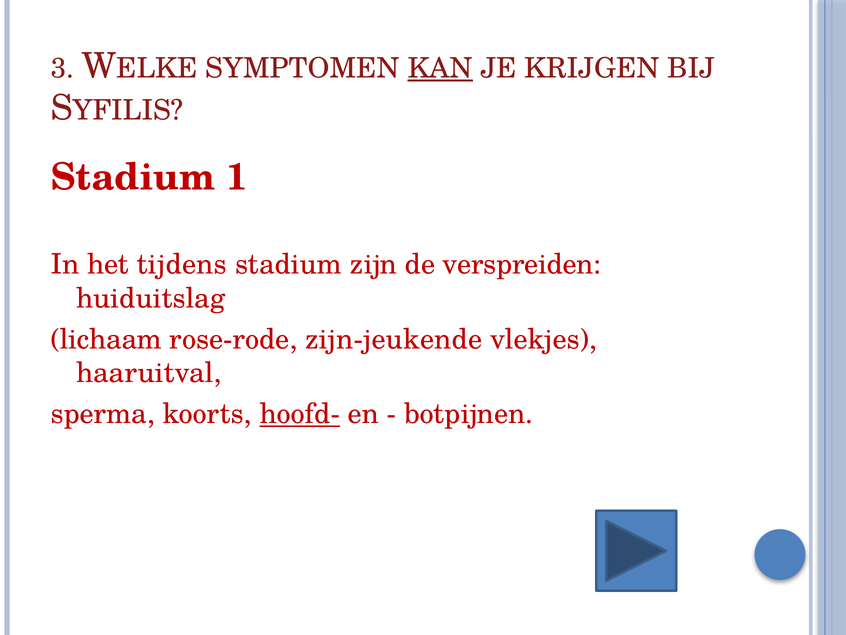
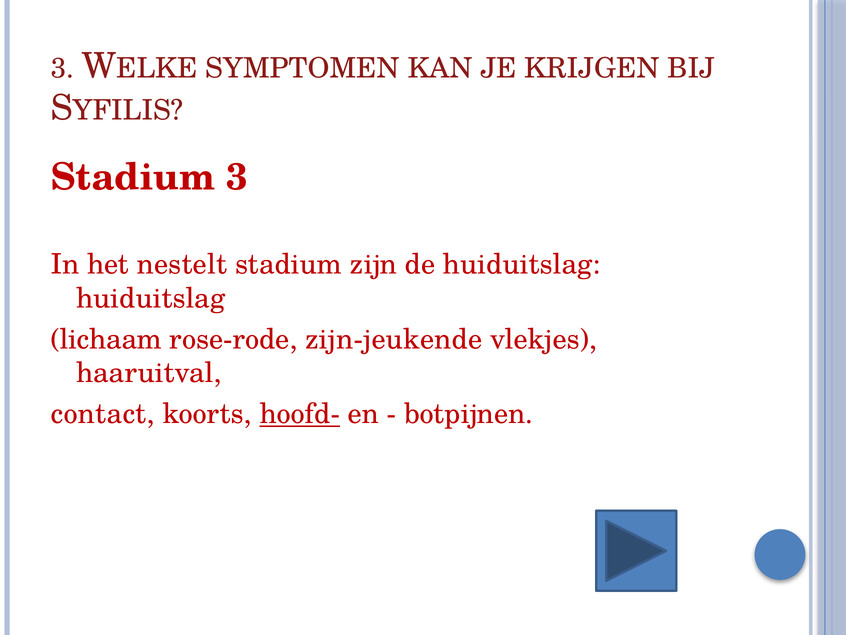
KAN underline: present -> none (440, 68)
Stadium 1: 1 -> 3 (237, 177)
tijdens: tijdens -> nestelt (182, 264)
de verspreiden: verspreiden -> huiduitslag (522, 264)
sperma: sperma -> contact (103, 414)
